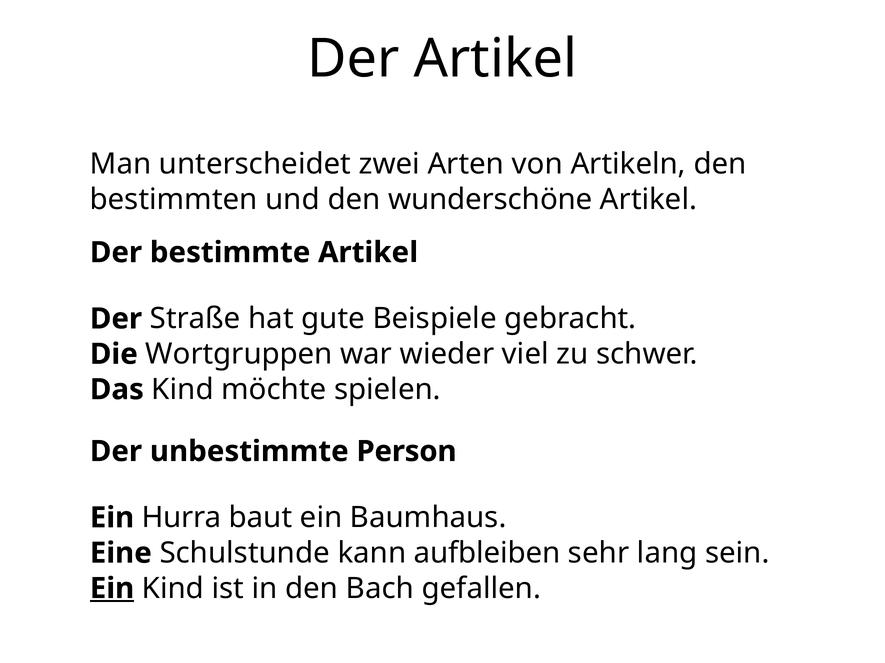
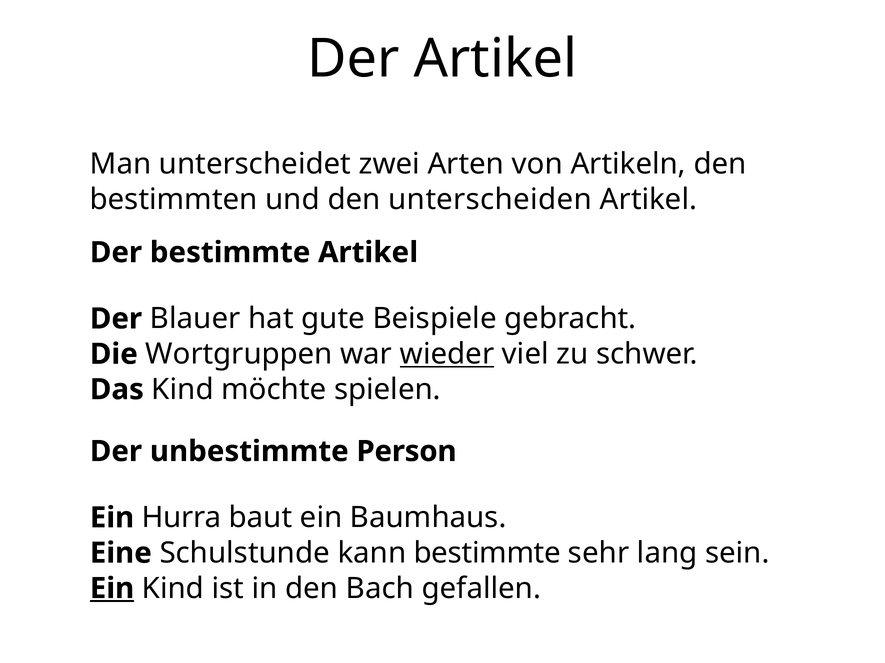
wunderschöne: wunderschöne -> unterscheiden (490, 200)
Straße: Straße -> Blauer (195, 319)
wieder underline: none -> present (447, 355)
kann aufbleiben: aufbleiben -> bestimmte (487, 554)
